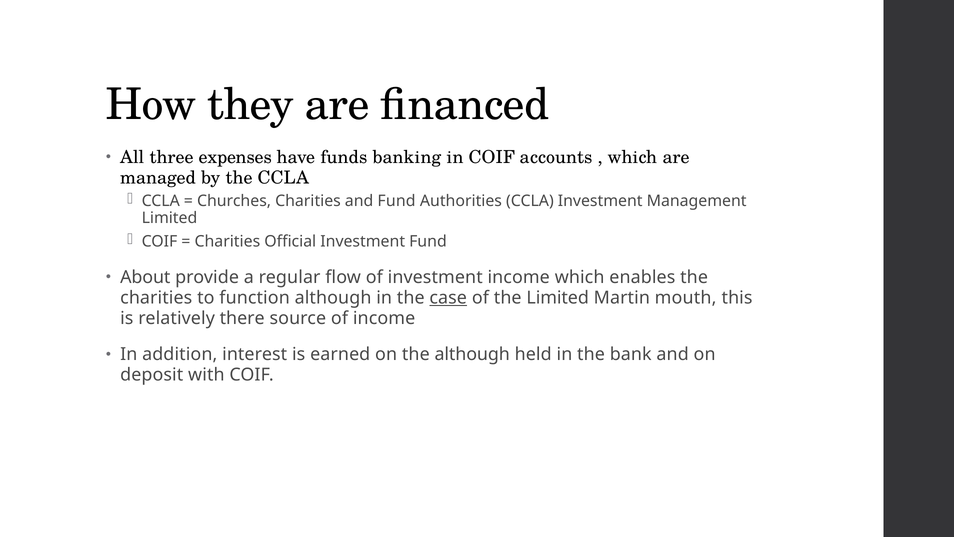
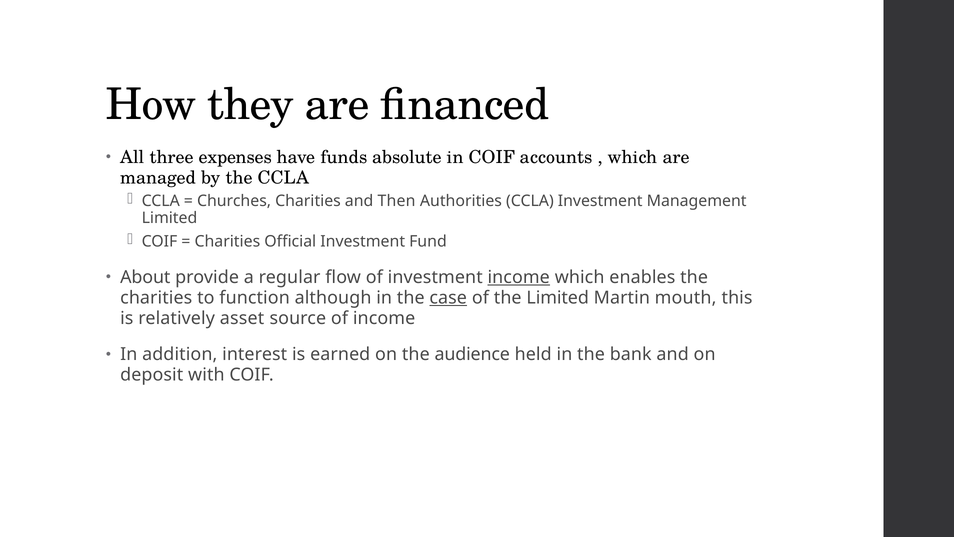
banking: banking -> absolute (407, 157)
and Fund: Fund -> Then (397, 201)
income underline: none -> present (519, 277)
there: there -> asset (242, 318)
the although: although -> audience (472, 354)
